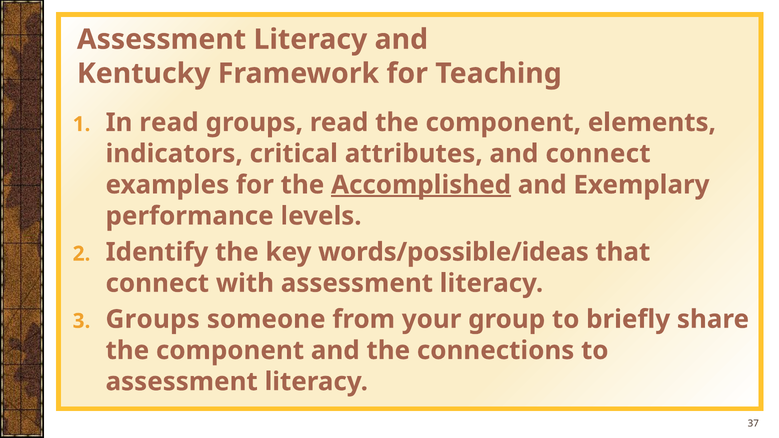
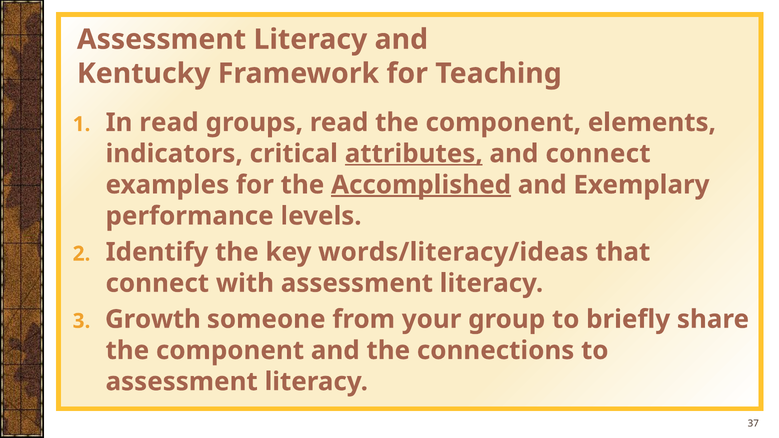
attributes underline: none -> present (414, 154)
words/possible/ideas: words/possible/ideas -> words/literacy/ideas (453, 252)
Groups: Groups -> Growth (153, 319)
